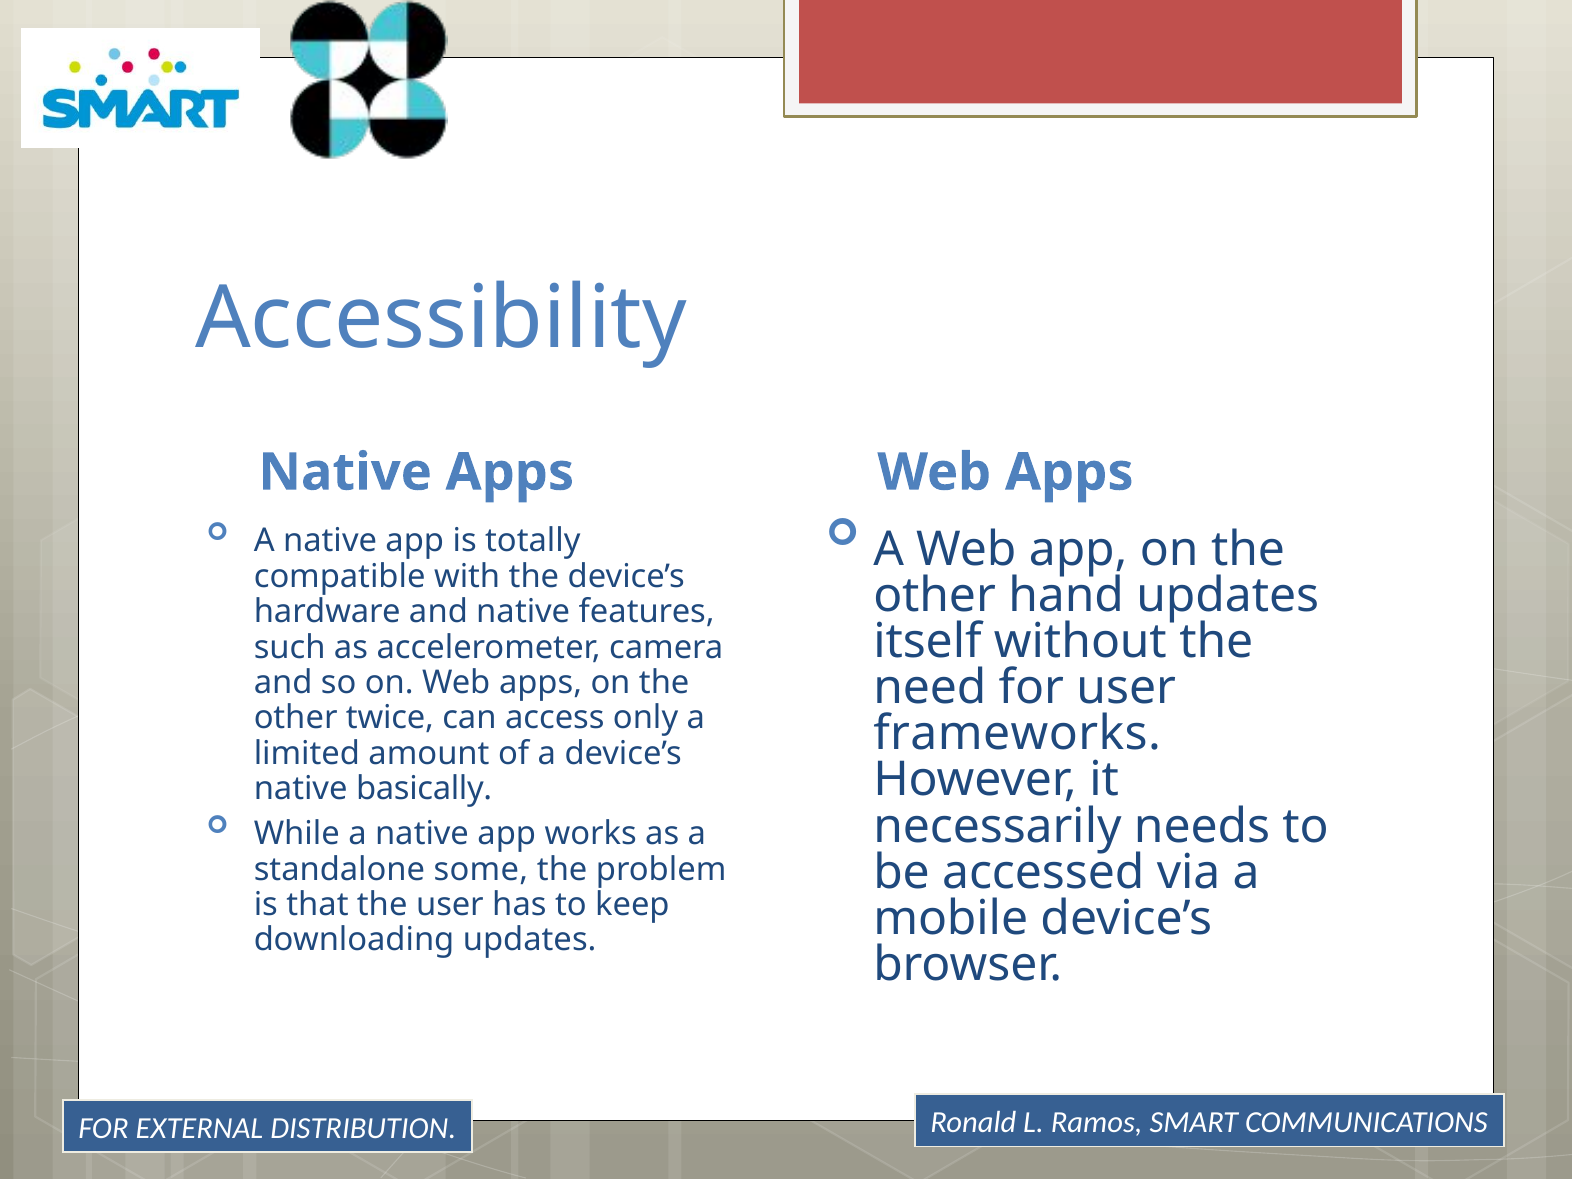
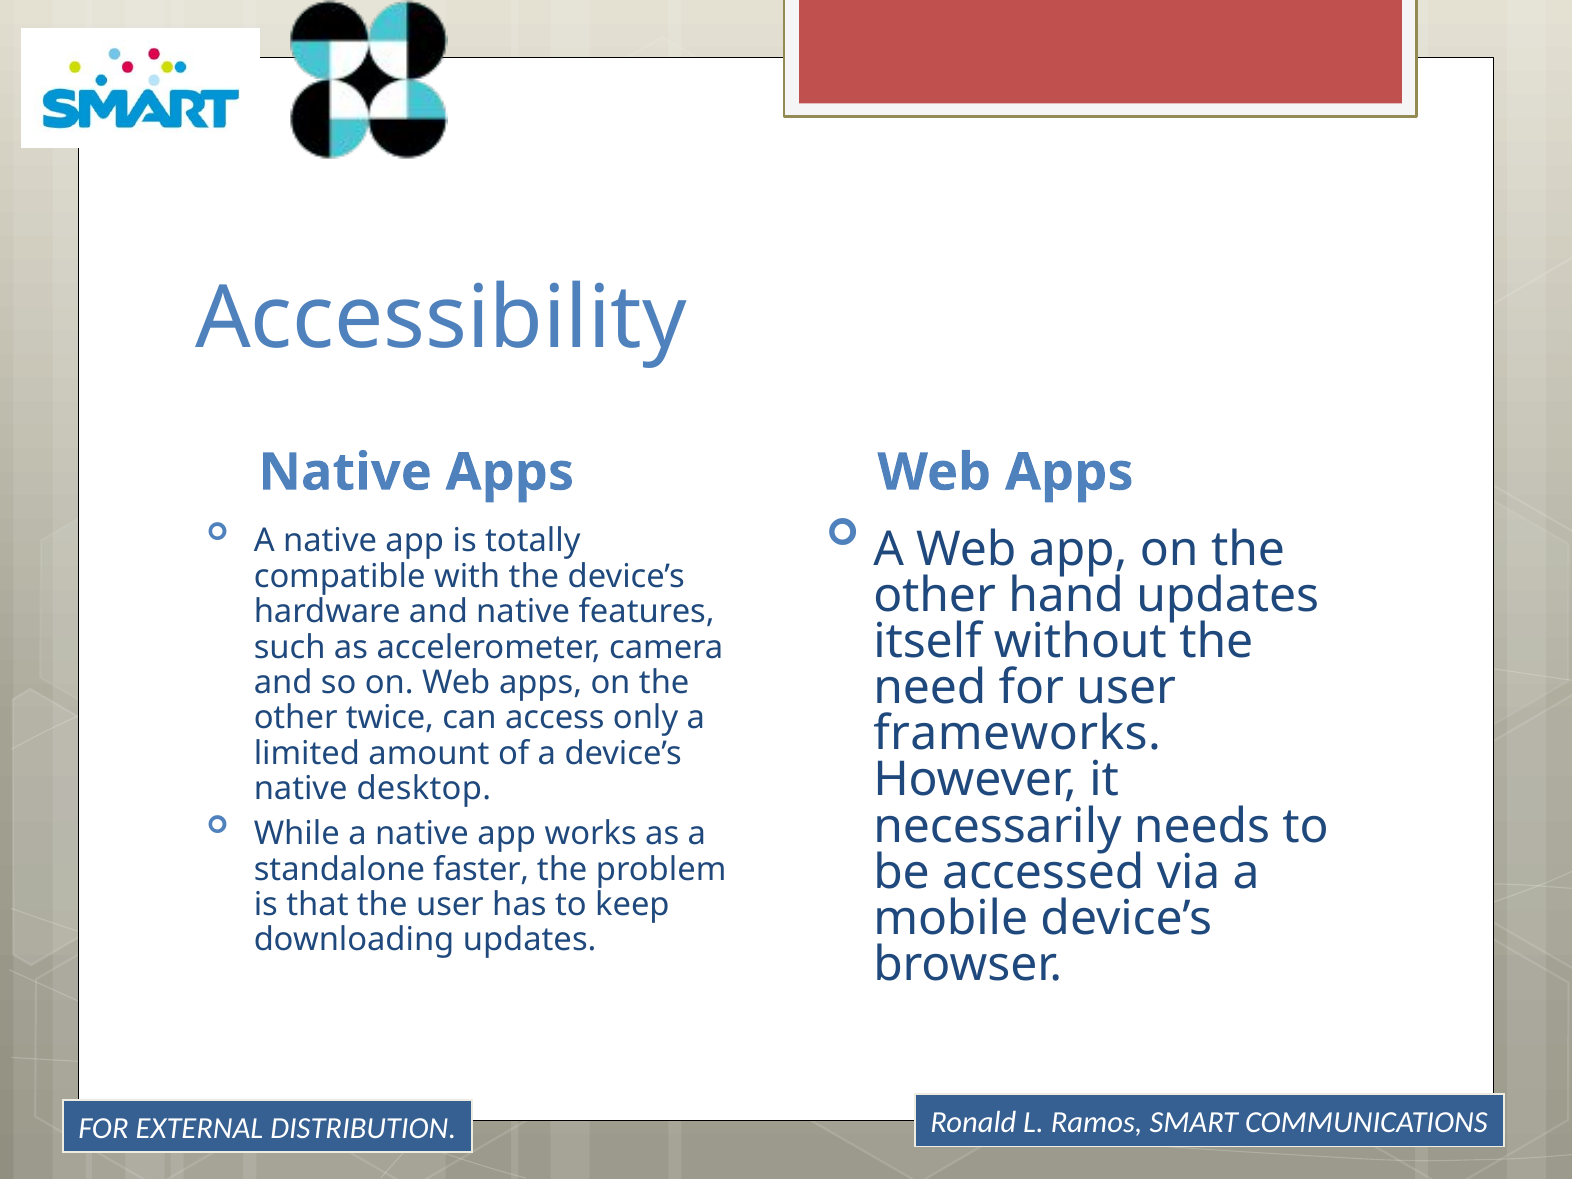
basically: basically -> desktop (424, 789)
some: some -> faster (481, 869)
